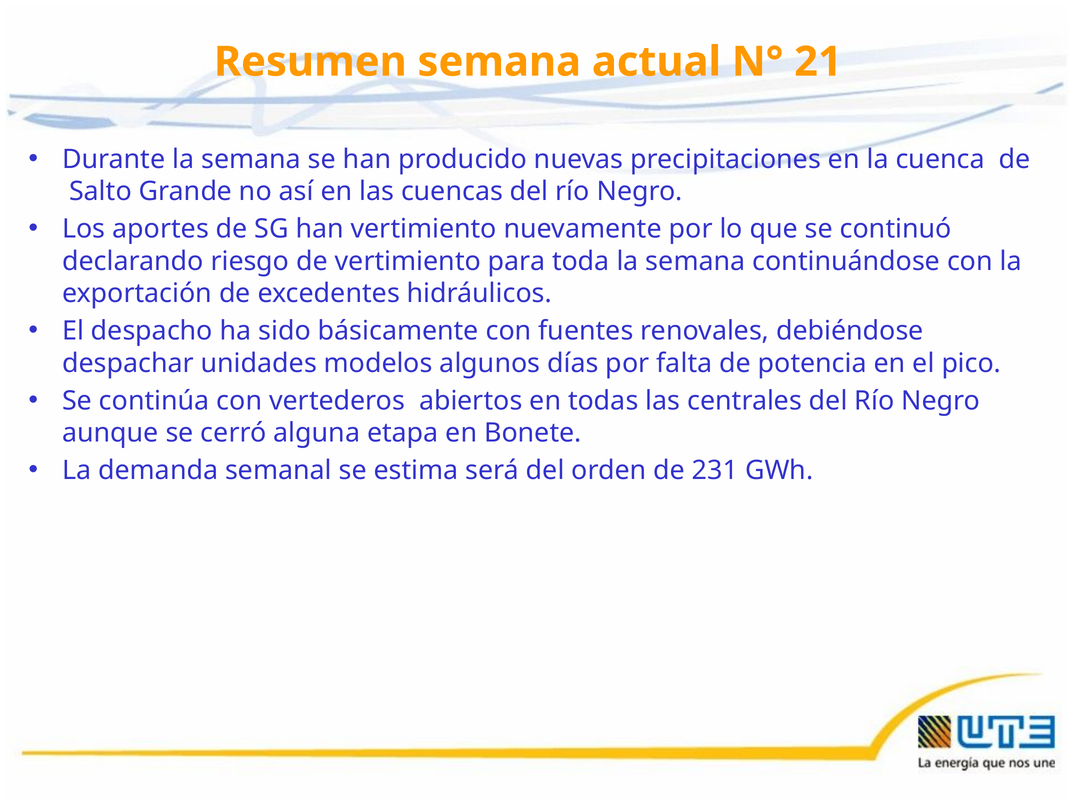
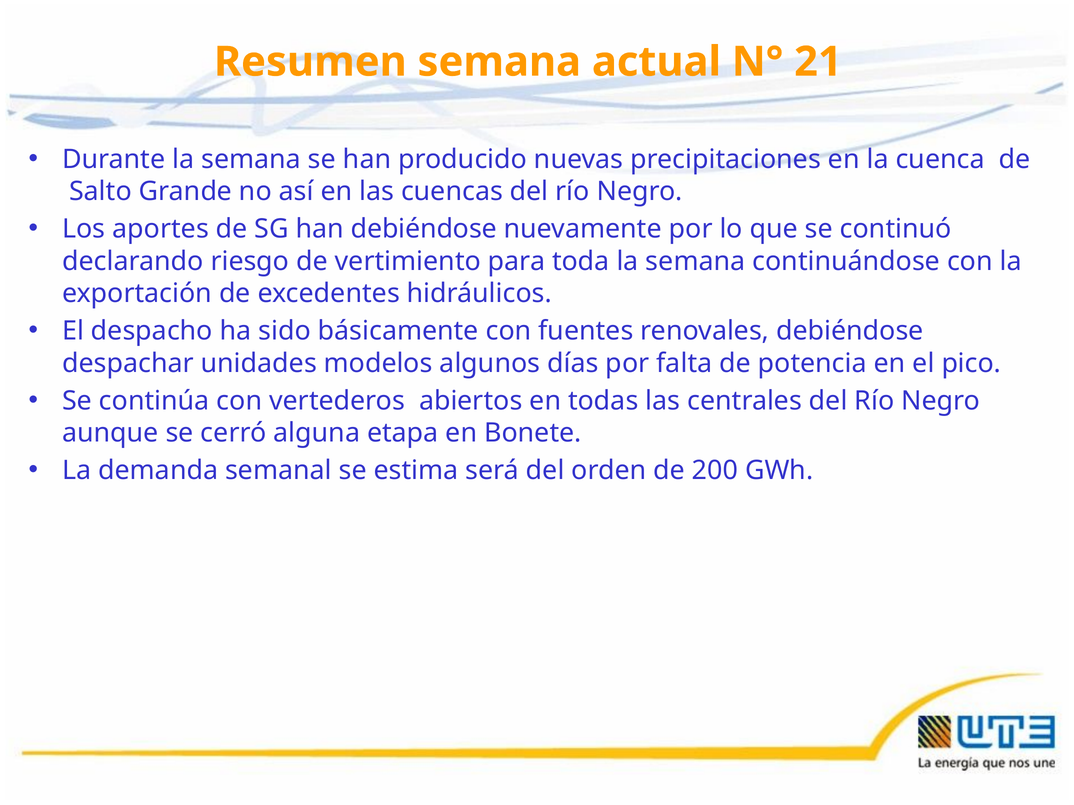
han vertimiento: vertimiento -> debiéndose (424, 229)
231: 231 -> 200 (715, 471)
